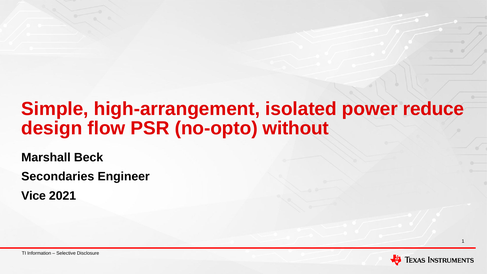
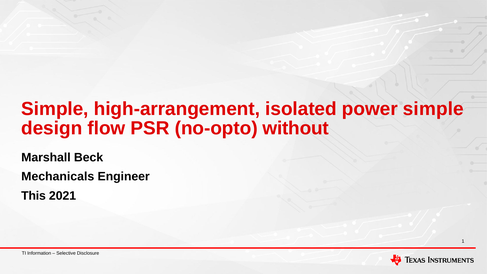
power reduce: reduce -> simple (433, 109)
Secondaries: Secondaries -> Mechanicals (58, 177)
Vice: Vice -> This (34, 196)
